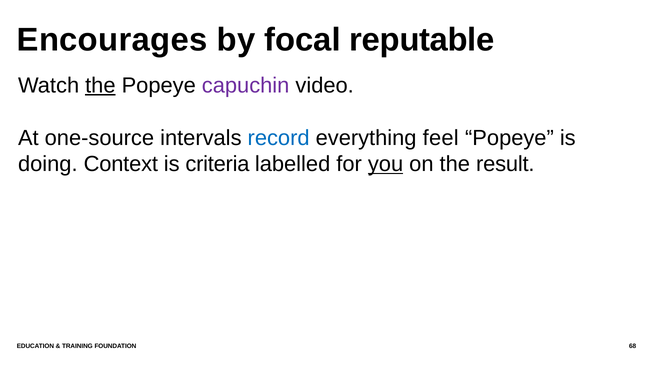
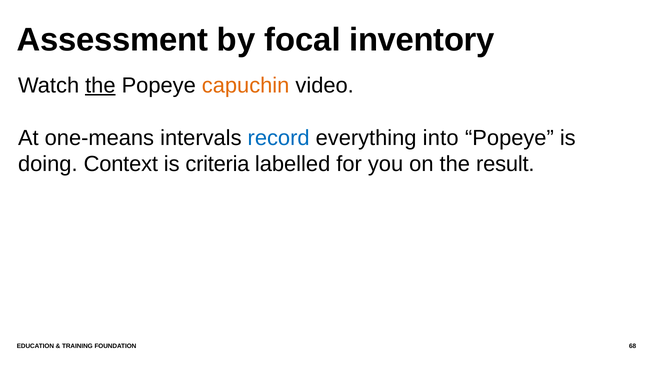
Encourages: Encourages -> Assessment (112, 40)
reputable: reputable -> inventory (422, 40)
capuchin colour: purple -> orange (246, 85)
one-source: one-source -> one-means (99, 138)
feel: feel -> into (441, 138)
you underline: present -> none (386, 164)
